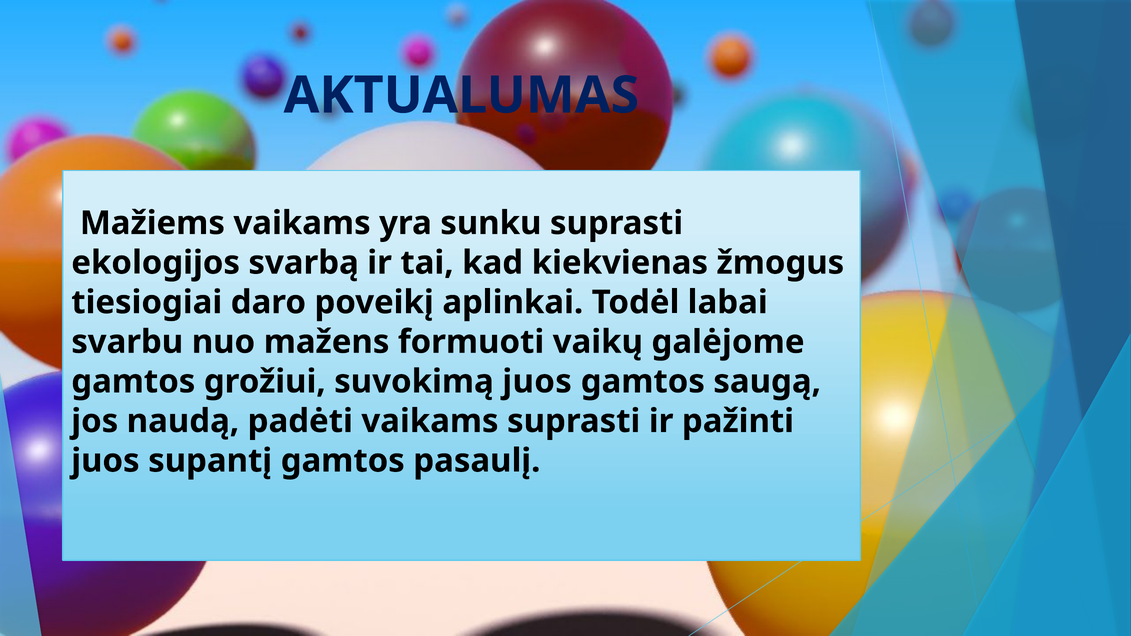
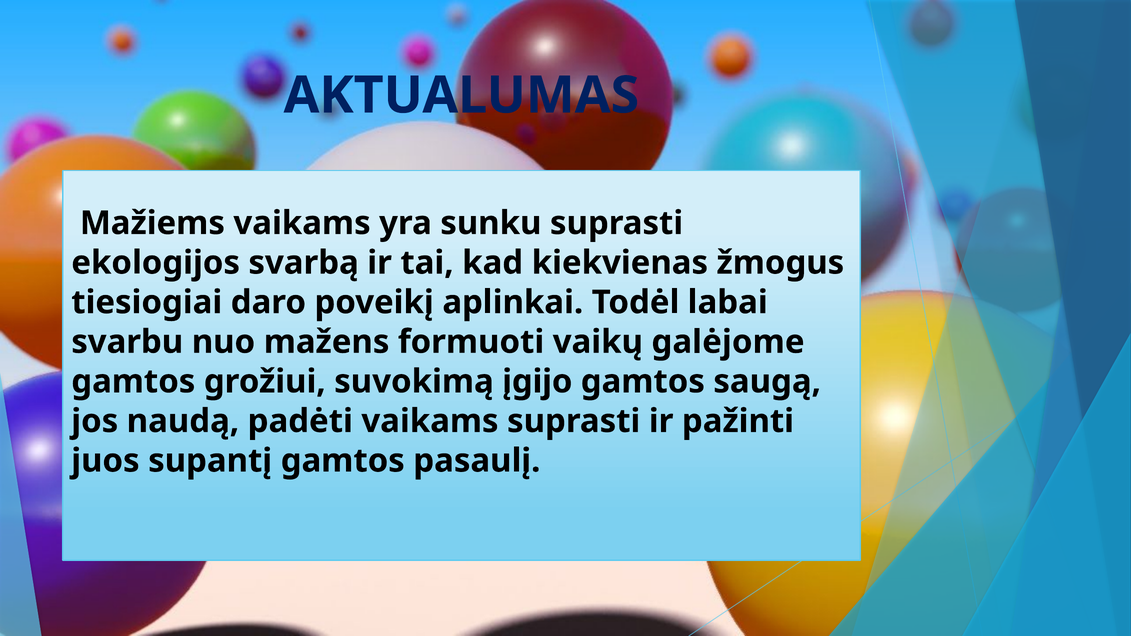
suvokimą juos: juos -> įgijo (537, 382)
